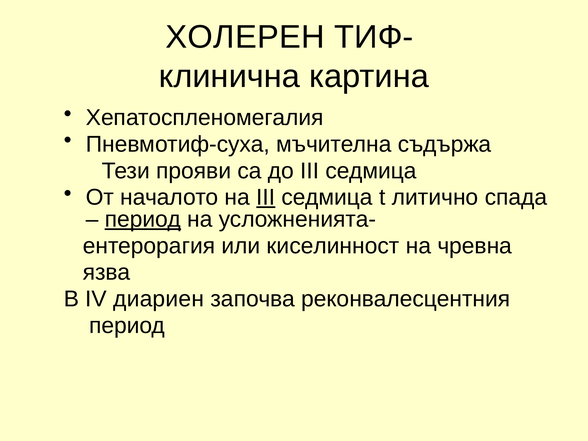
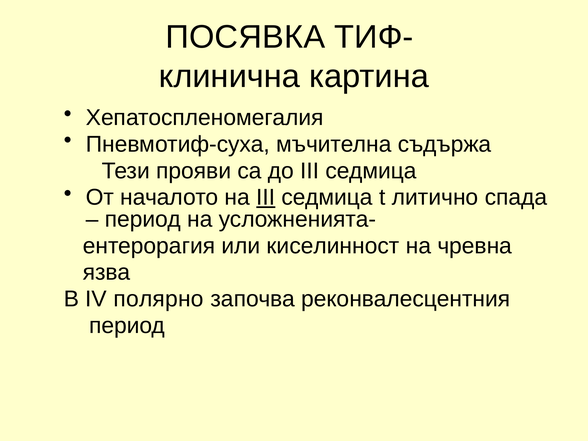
ХОЛЕРЕН: ХОЛЕРЕН -> ПОСЯВКА (245, 37)
период underline: present -> none (143, 219)
диариен: диариен -> полярно (159, 299)
